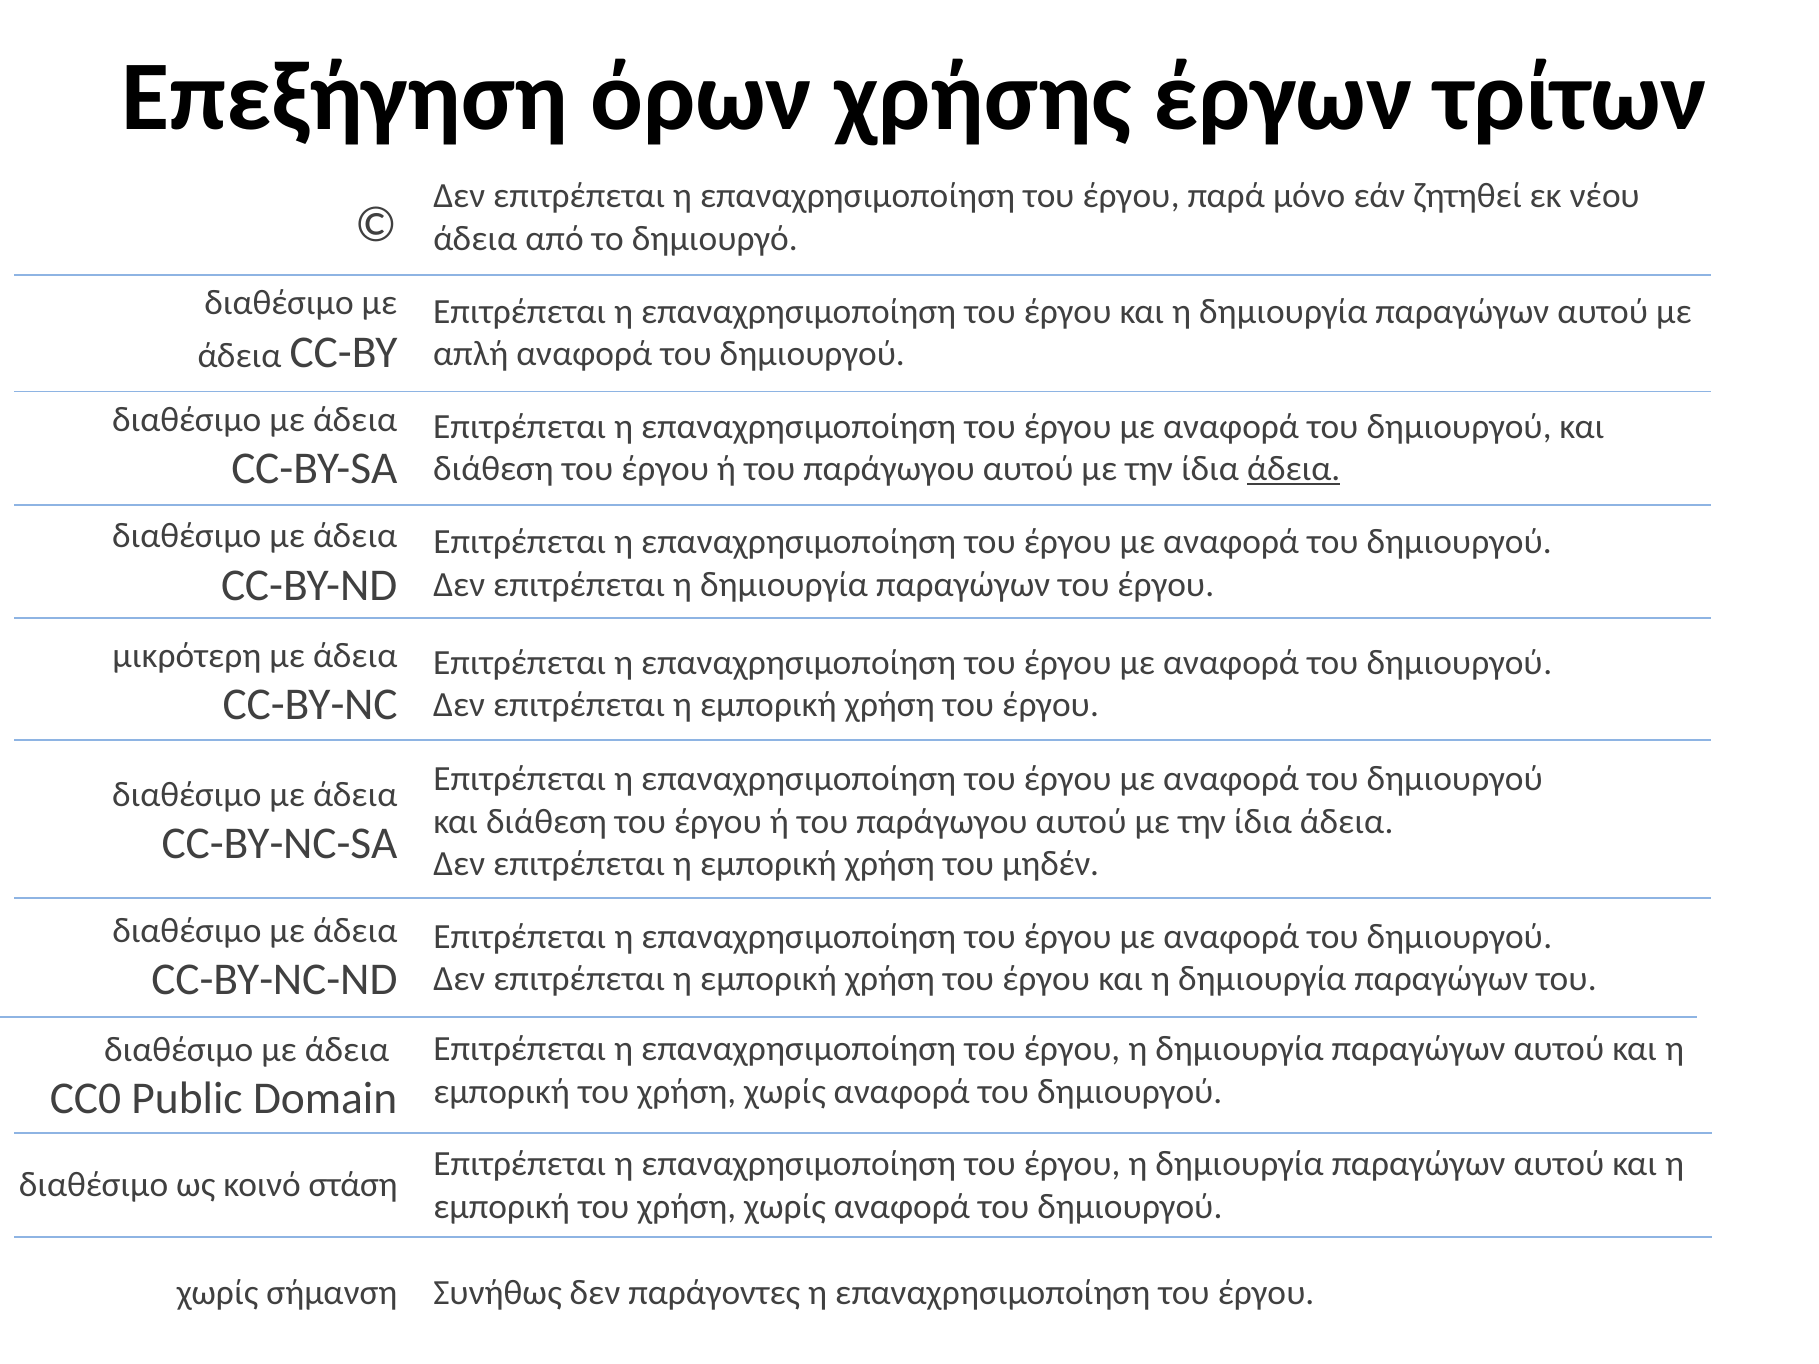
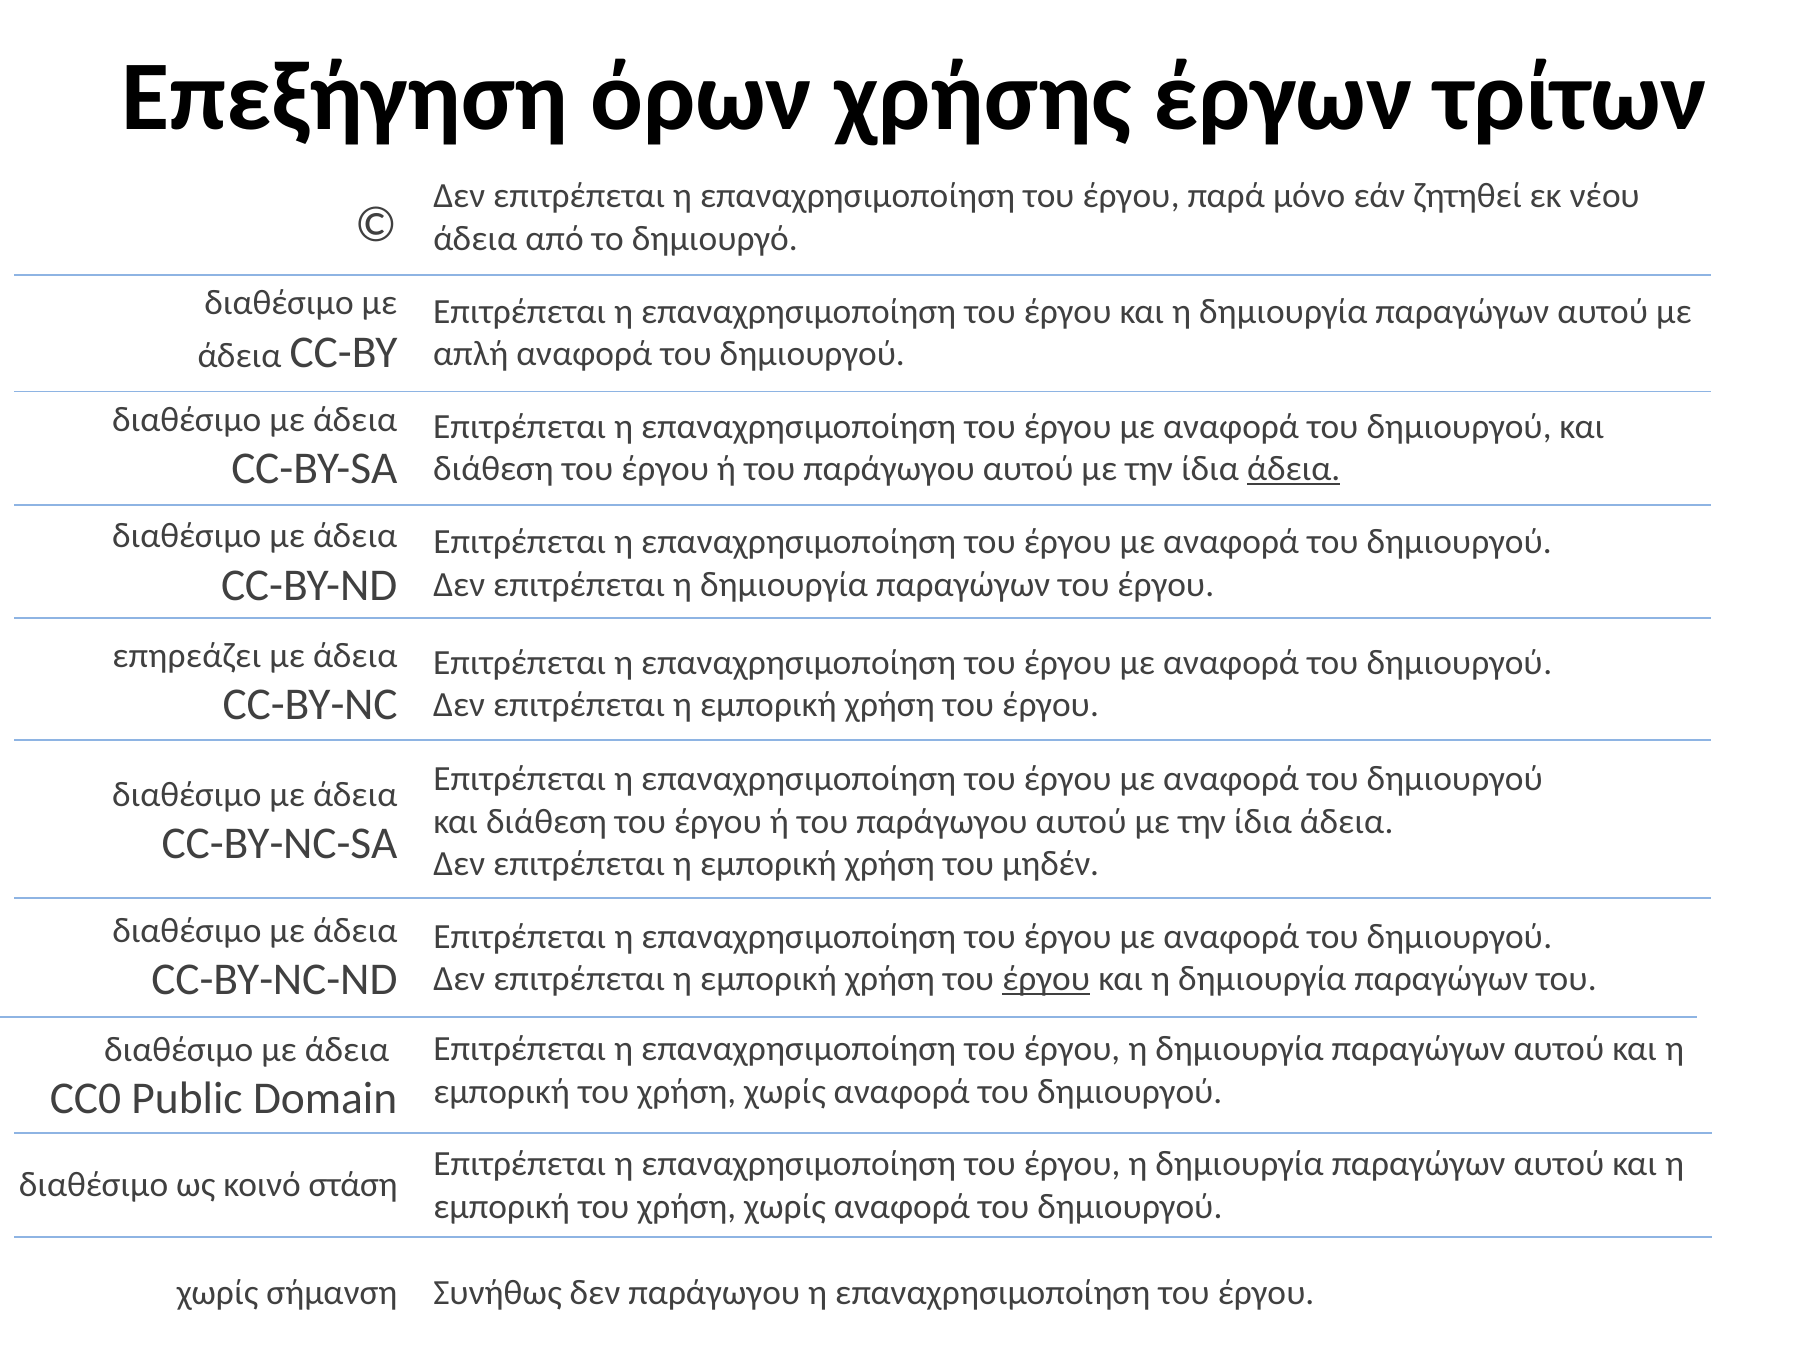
μικρότερη: μικρότερη -> επηρεάζει (187, 656)
έργου underline: none -> present (1046, 979)
δεν παράγοντες: παράγοντες -> παράγωγου (714, 1293)
